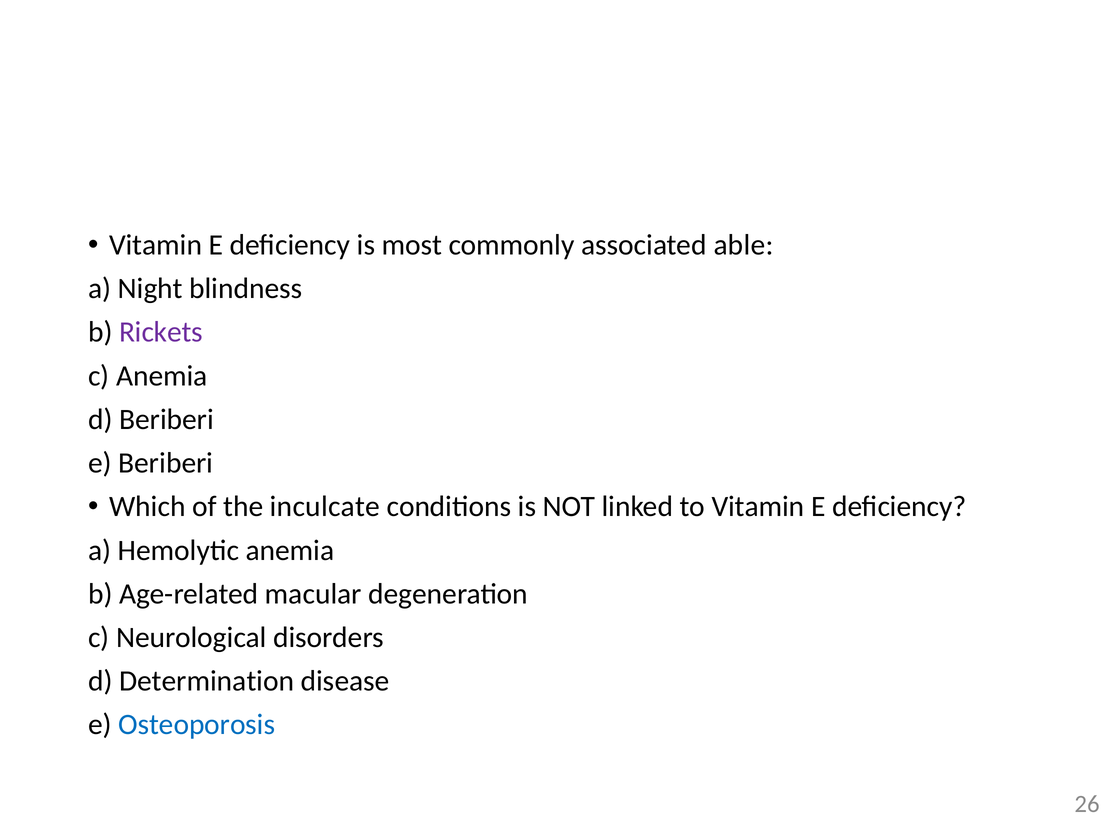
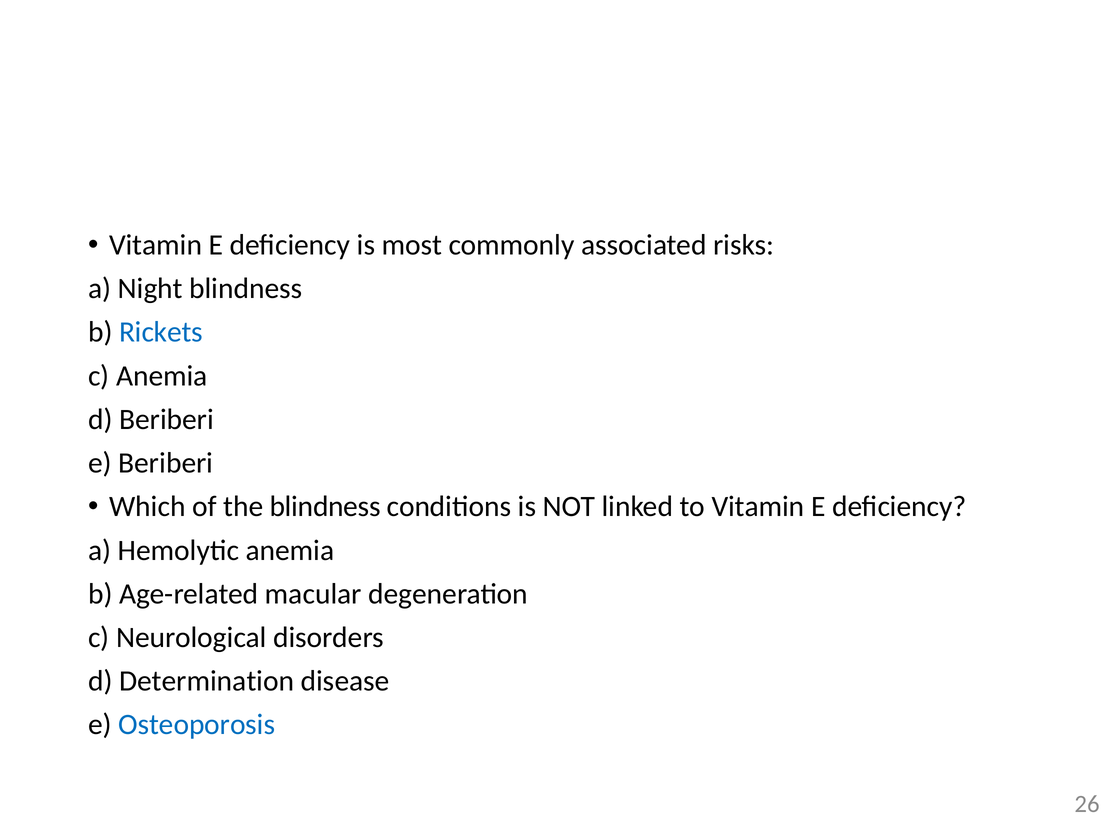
able: able -> risks (744, 245)
Rickets colour: purple -> blue (161, 332)
the inculcate: inculcate -> blindness (325, 507)
